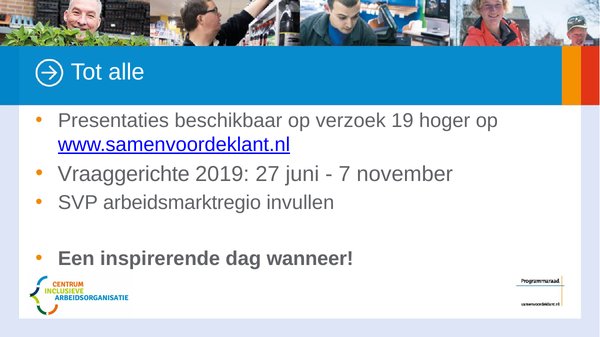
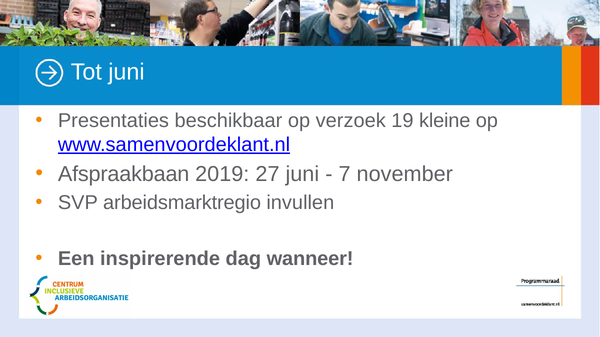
Tot alle: alle -> juni (126, 72)
hoger: hoger -> kleine (445, 121)
Vraaggerichte: Vraaggerichte -> Afspraakbaan (124, 174)
